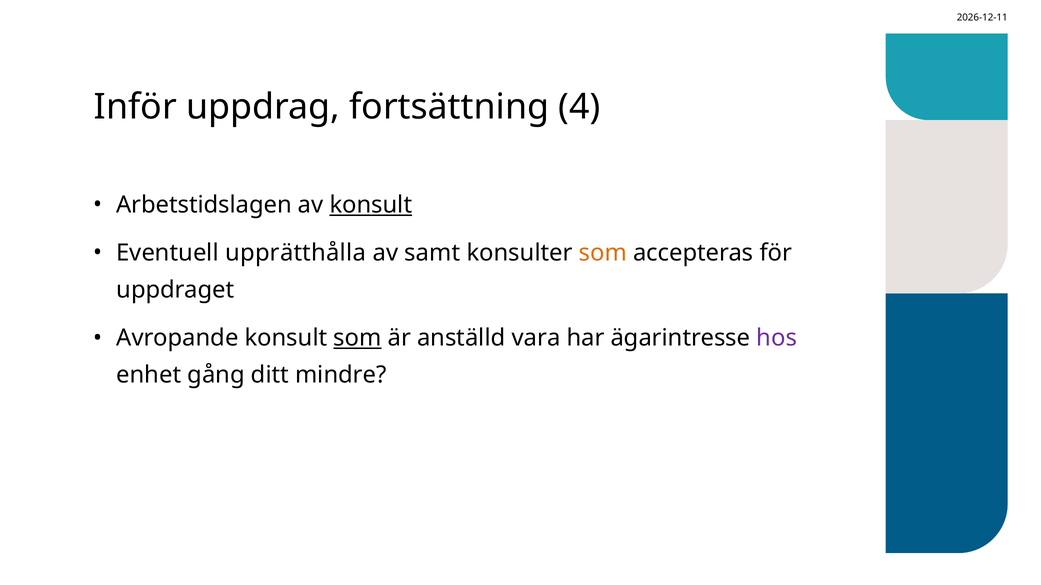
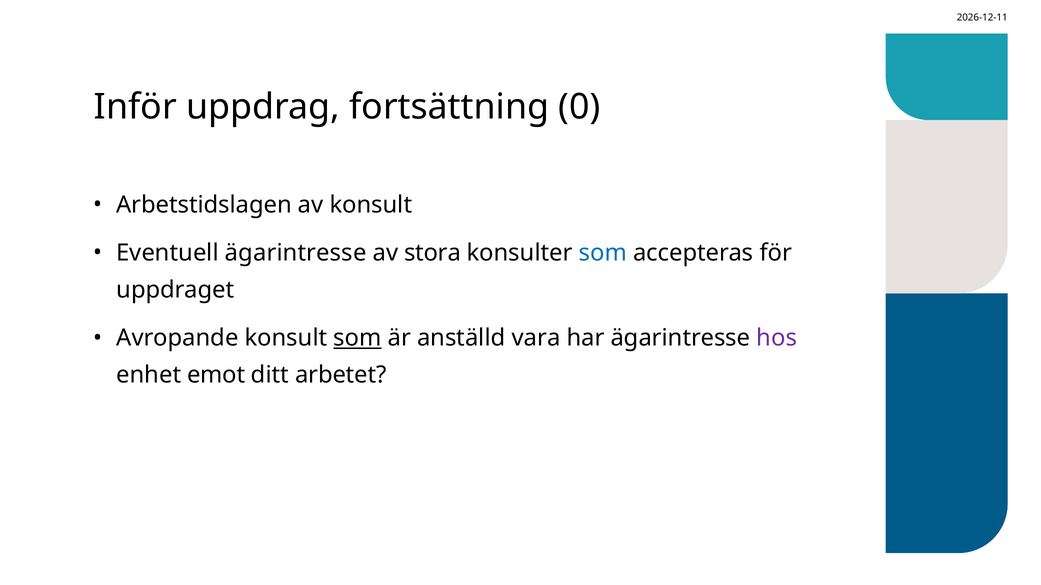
4: 4 -> 0 (579, 107)
konsult underline: present -> none (371, 205)
Eventuell upprätthålla: upprätthålla -> ägarintresse (296, 253)
samt: samt -> stora (433, 253)
som colour: orange -> blue (603, 253)
gång: gång -> emot (216, 375)
mindre: mindre -> arbetet (341, 375)
